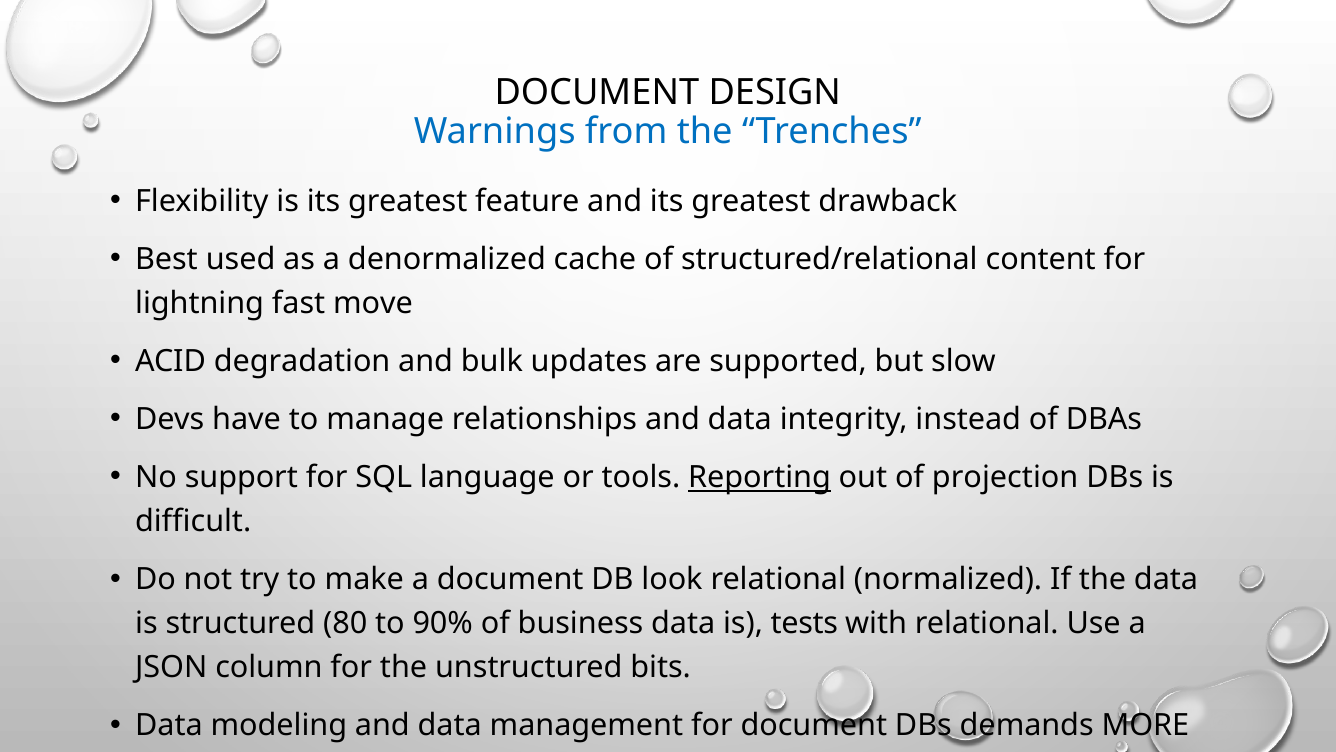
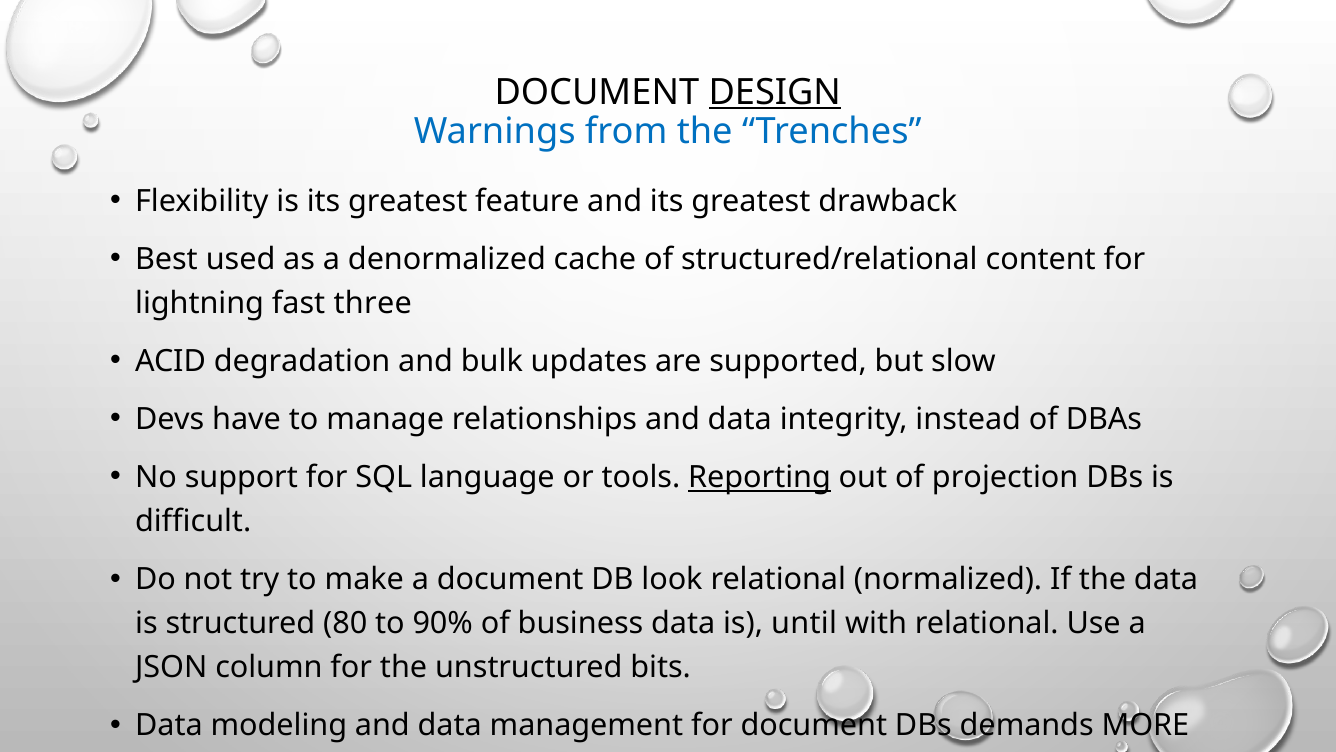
DESIGN underline: none -> present (775, 92)
move: move -> three (373, 303)
tests: tests -> until (804, 623)
